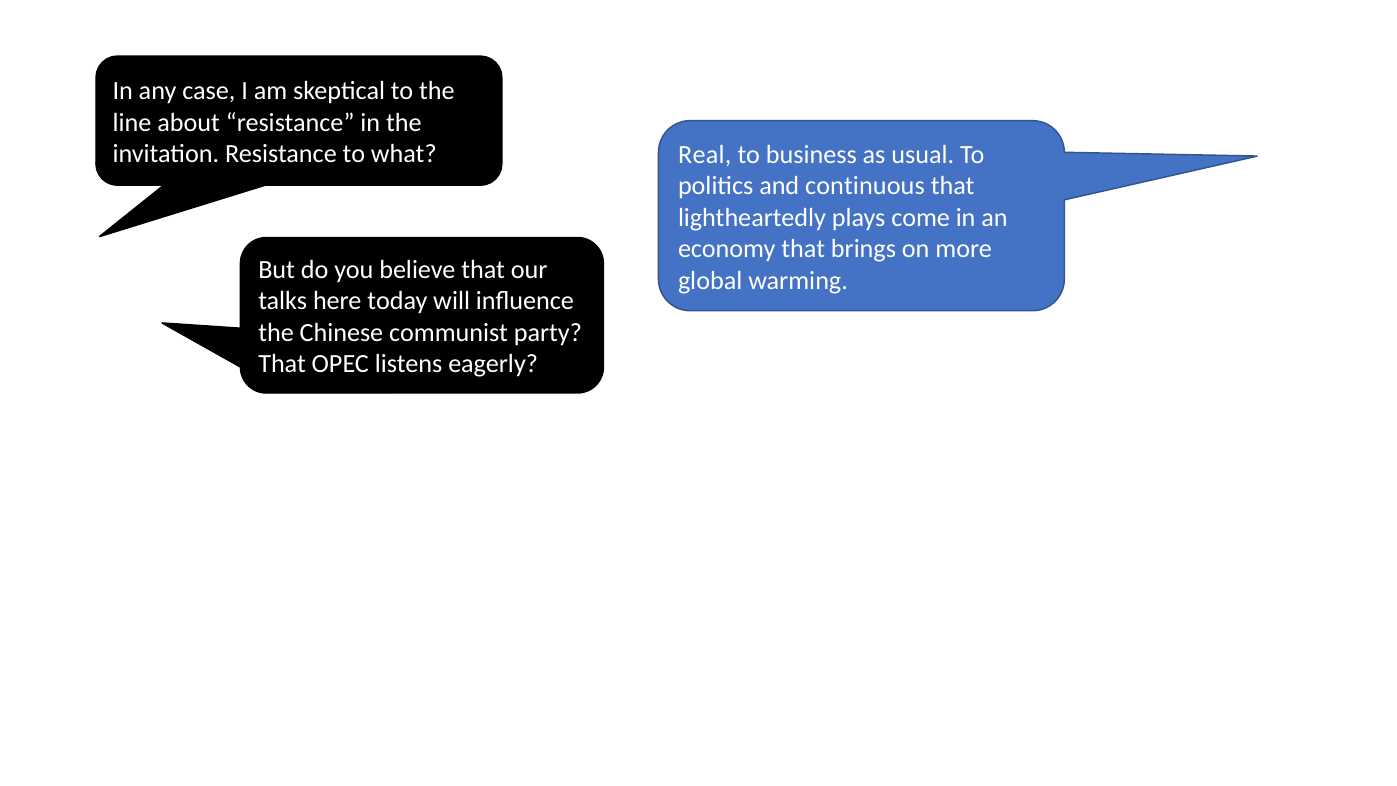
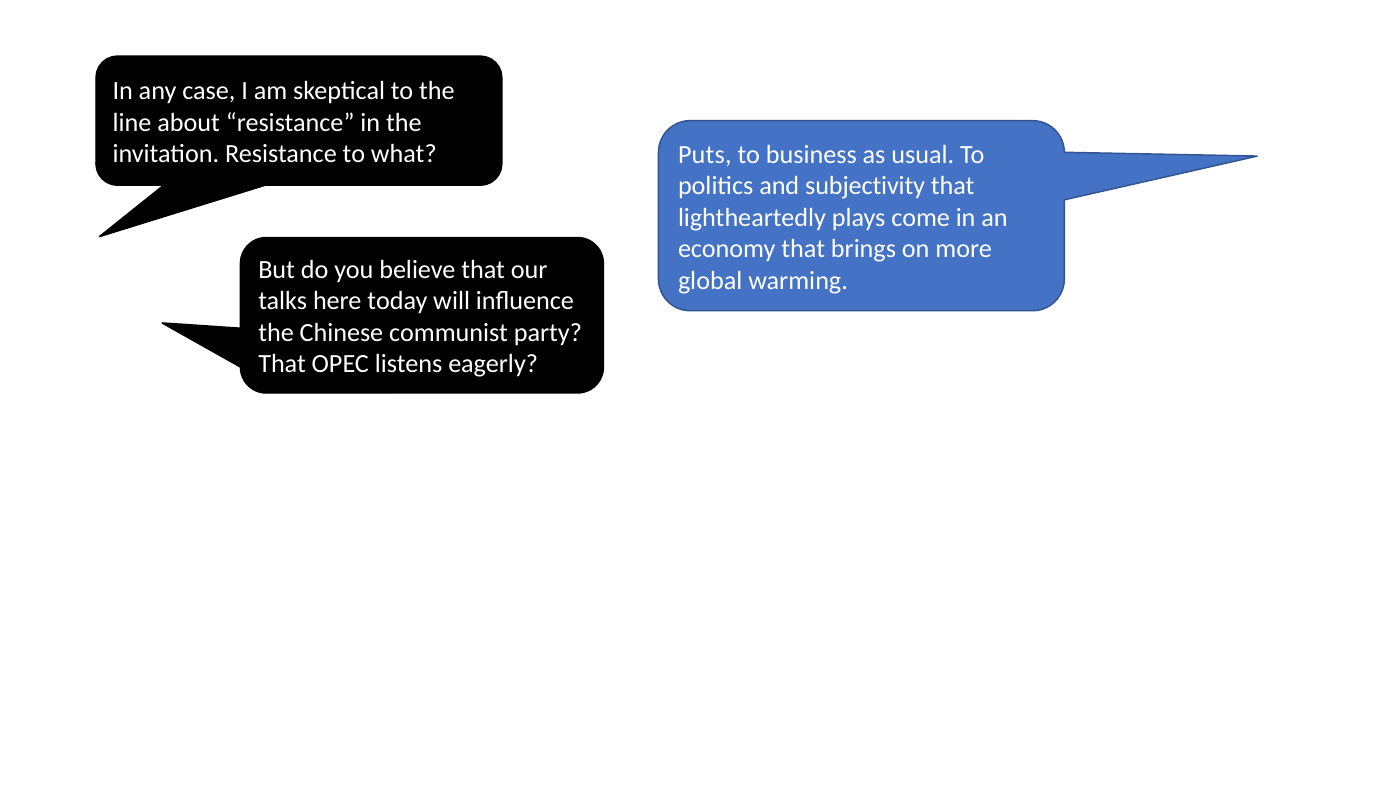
Real: Real -> Puts (705, 155)
continuous: continuous -> subjectivity (865, 186)
